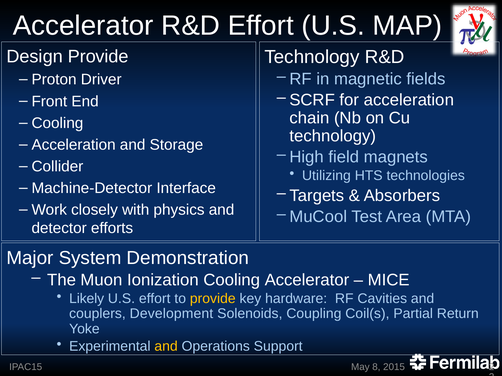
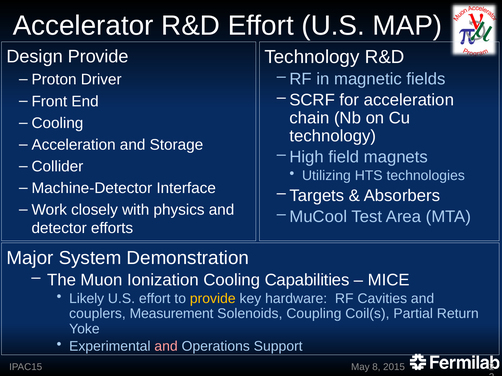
Cooling Accelerator: Accelerator -> Capabilities (307, 280)
Development: Development -> Measurement (172, 314)
and colour: yellow -> pink (166, 347)
